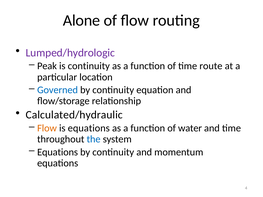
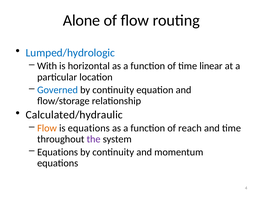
Lumped/hydrologic colour: purple -> blue (70, 53)
Peak: Peak -> With (47, 66)
is continuity: continuity -> horizontal (89, 66)
route: route -> linear (211, 66)
water: water -> reach (190, 128)
the colour: blue -> purple (94, 139)
